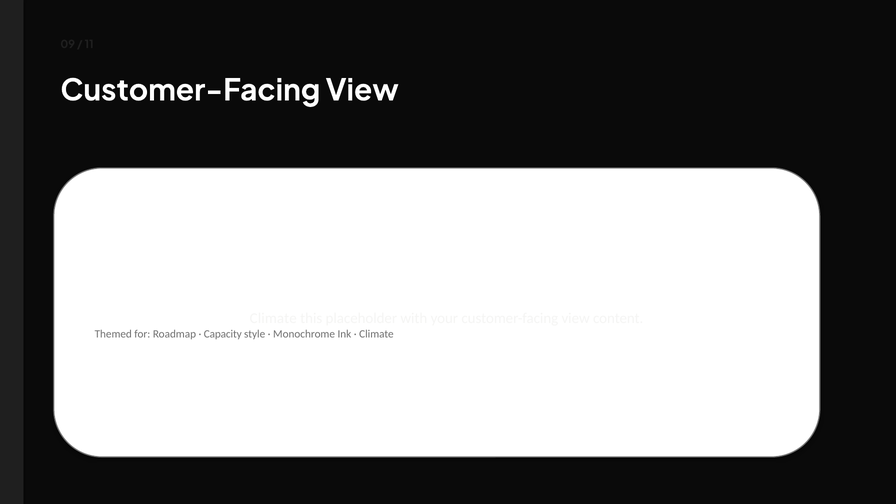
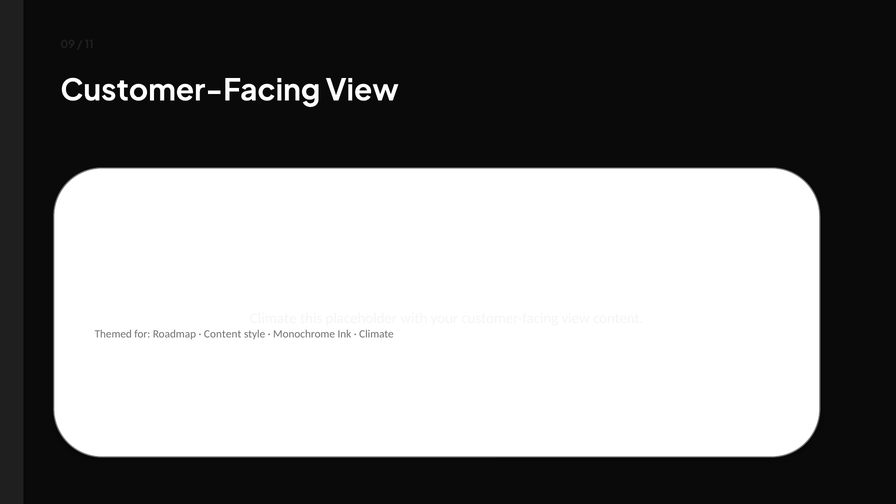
Capacity: Capacity -> Content (223, 334)
